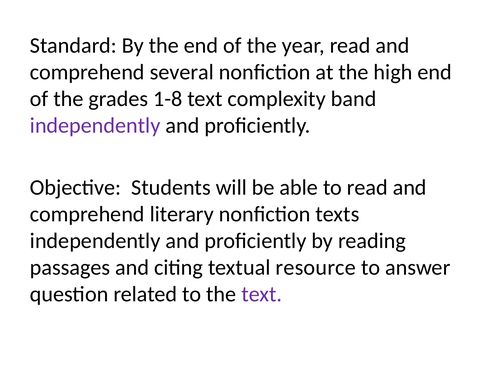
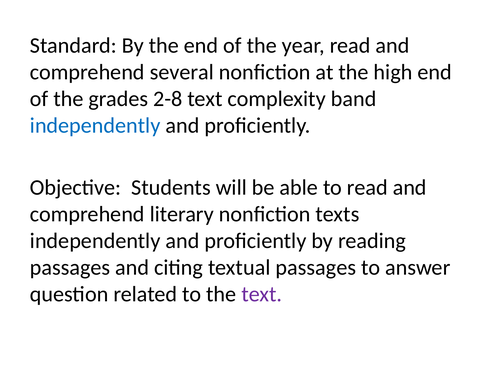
1-8: 1-8 -> 2-8 (168, 99)
independently colour: purple -> blue (95, 126)
textual resource: resource -> passages (316, 268)
